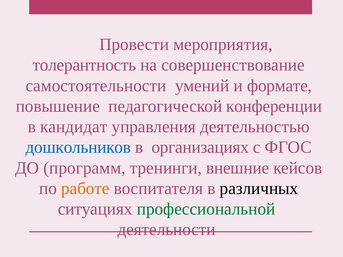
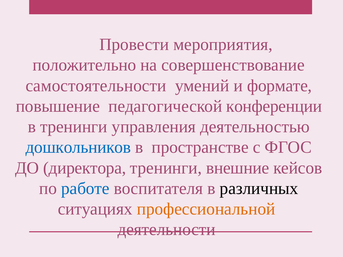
толерантность: толерантность -> положительно (84, 65)
в кандидат: кандидат -> тренинги (74, 127)
организациях: организациях -> пространстве (200, 147)
программ: программ -> директора (85, 168)
работе colour: orange -> blue (85, 189)
профессиональной colour: green -> orange (206, 209)
